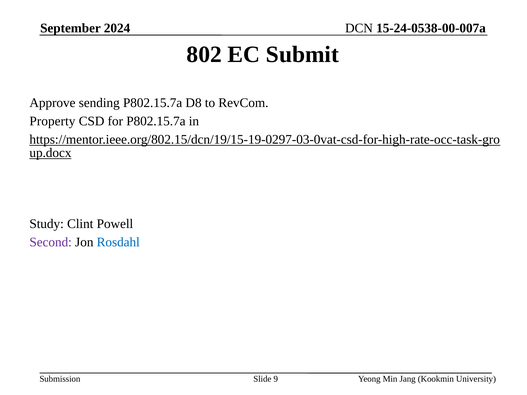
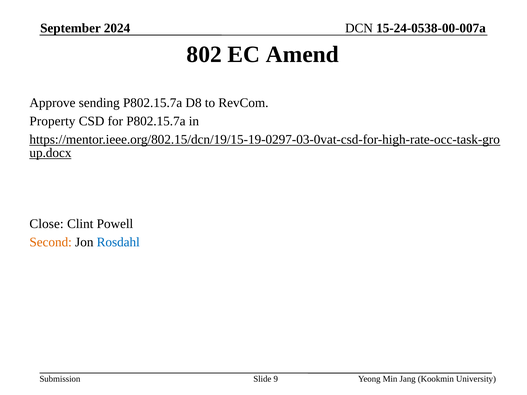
Submit: Submit -> Amend (302, 54)
Study: Study -> Close (47, 224)
Second colour: purple -> orange (51, 242)
